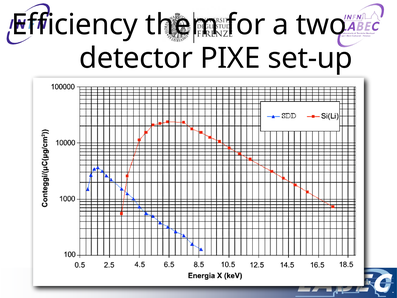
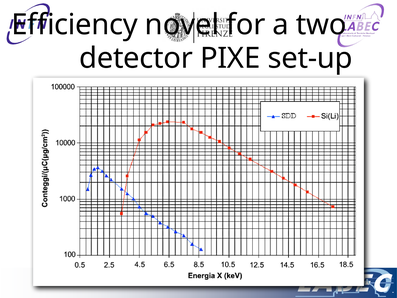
them: them -> novel (182, 25)
